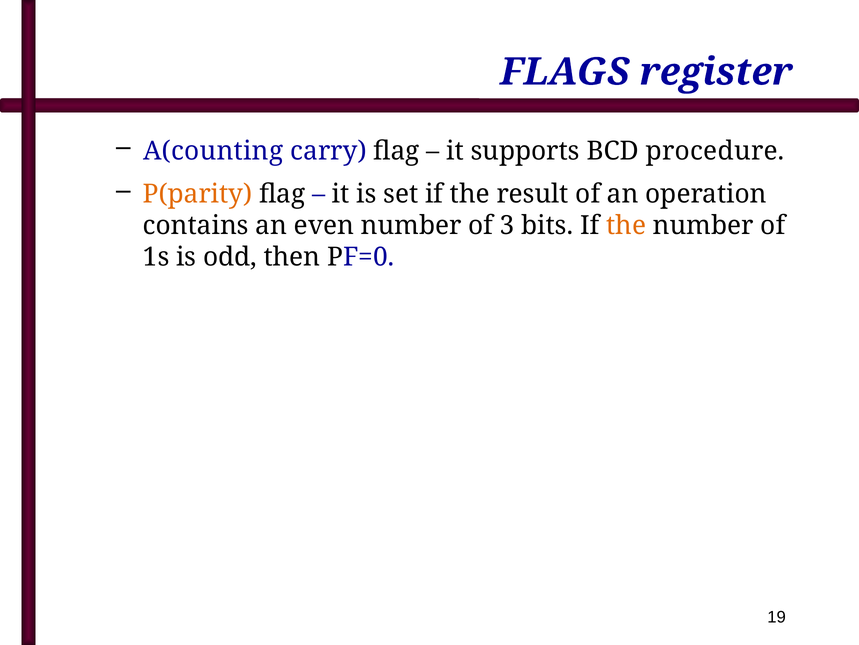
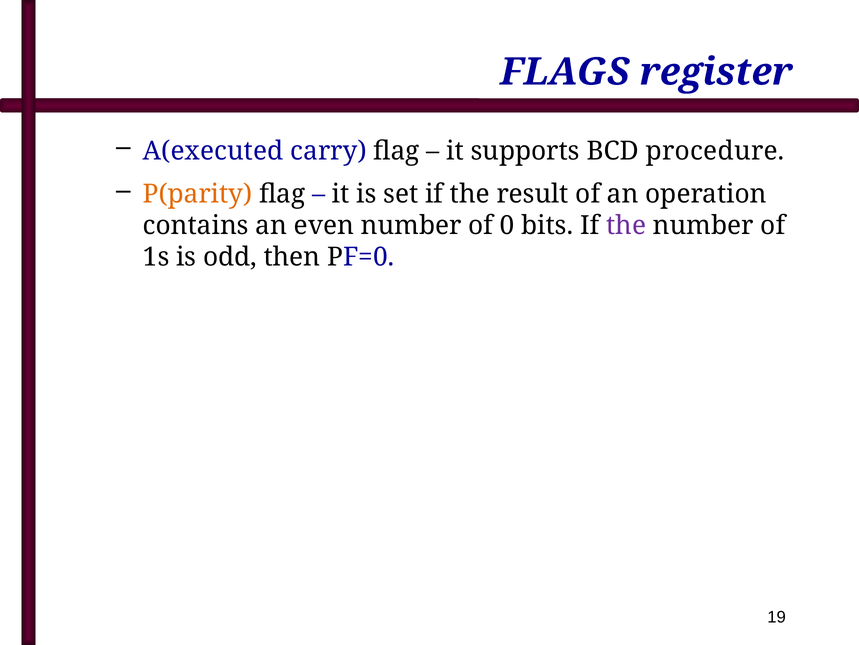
A(counting: A(counting -> A(executed (213, 151)
3: 3 -> 0 (507, 226)
the colour: orange -> purple (626, 226)
